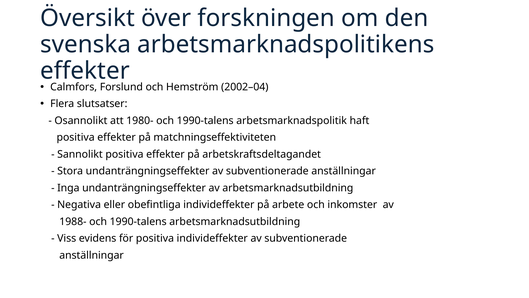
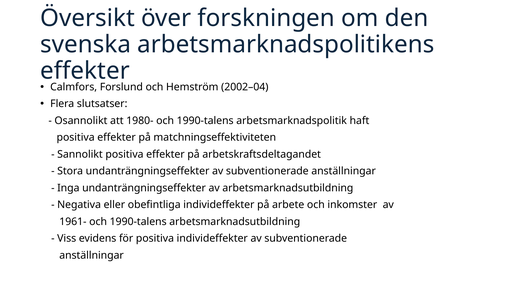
1988-: 1988- -> 1961- (73, 221)
